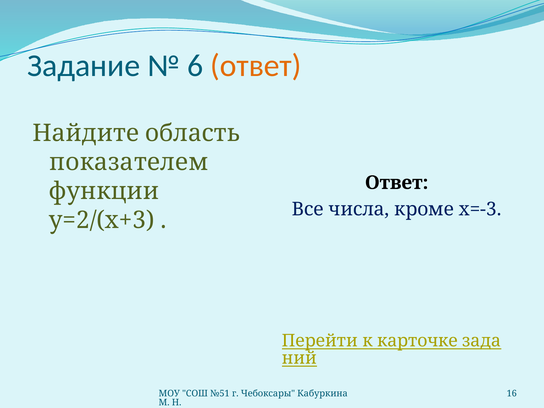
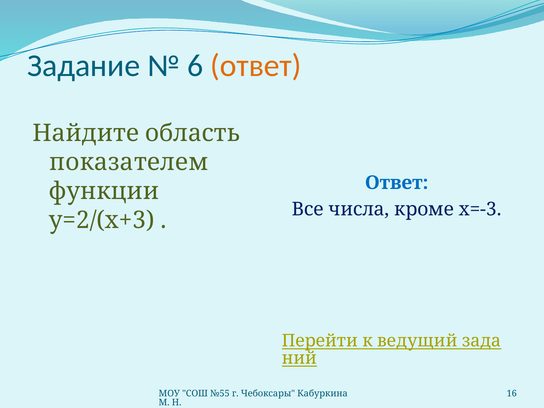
Ответ colour: black -> blue (397, 183)
карточке: карточке -> ведущий (417, 341)
№51: №51 -> №55 (220, 394)
